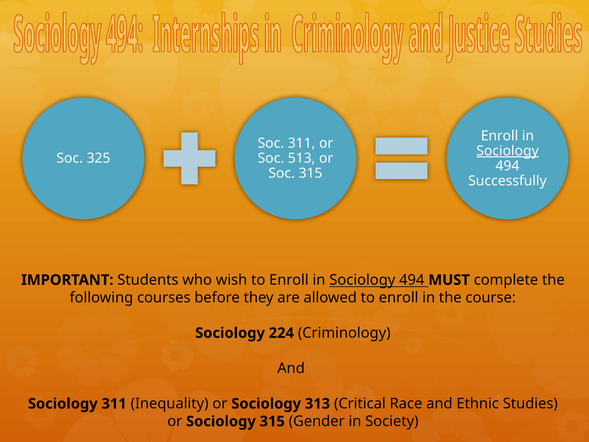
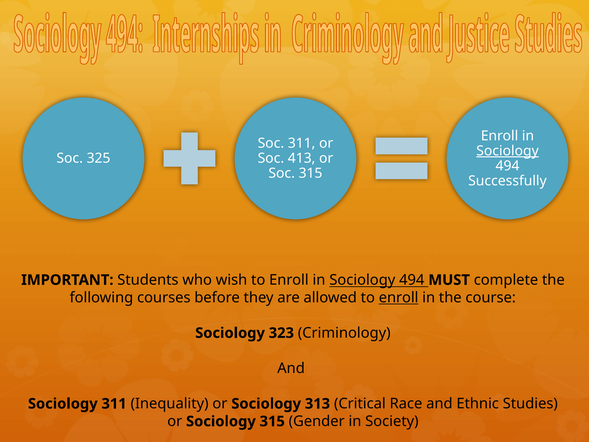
513: 513 -> 413 (302, 158)
enroll underline: none -> present (399, 298)
224: 224 -> 323 (281, 333)
